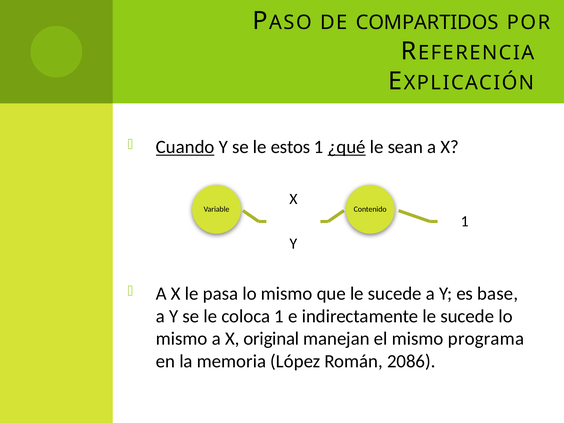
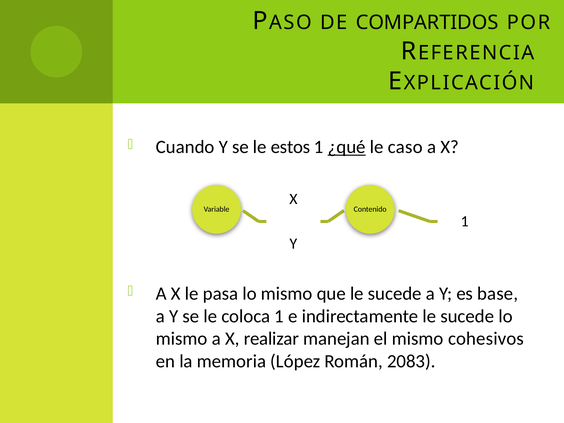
Cuando underline: present -> none (185, 147)
sean: sean -> caso (405, 147)
original: original -> realizar (271, 339)
programa: programa -> cohesivos (486, 339)
2086: 2086 -> 2083 (411, 361)
